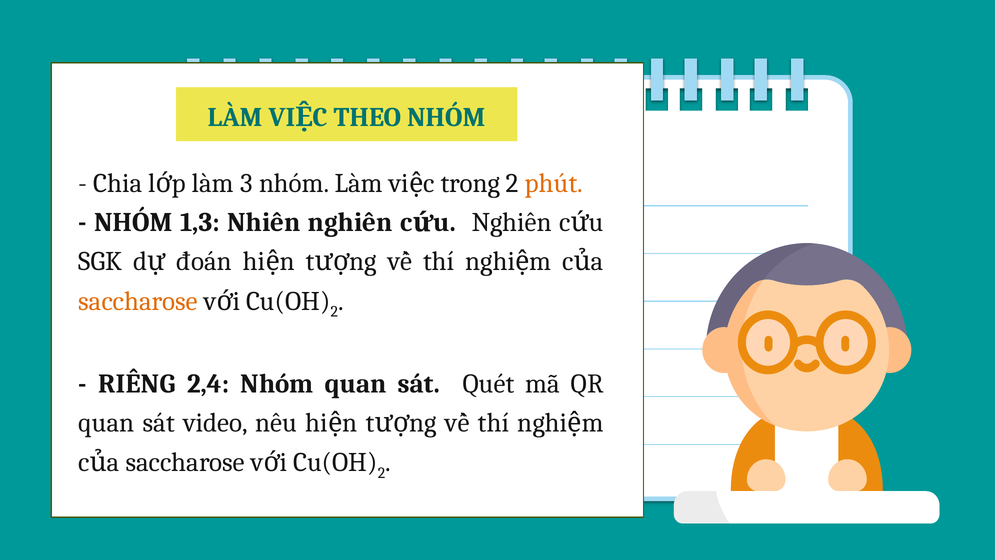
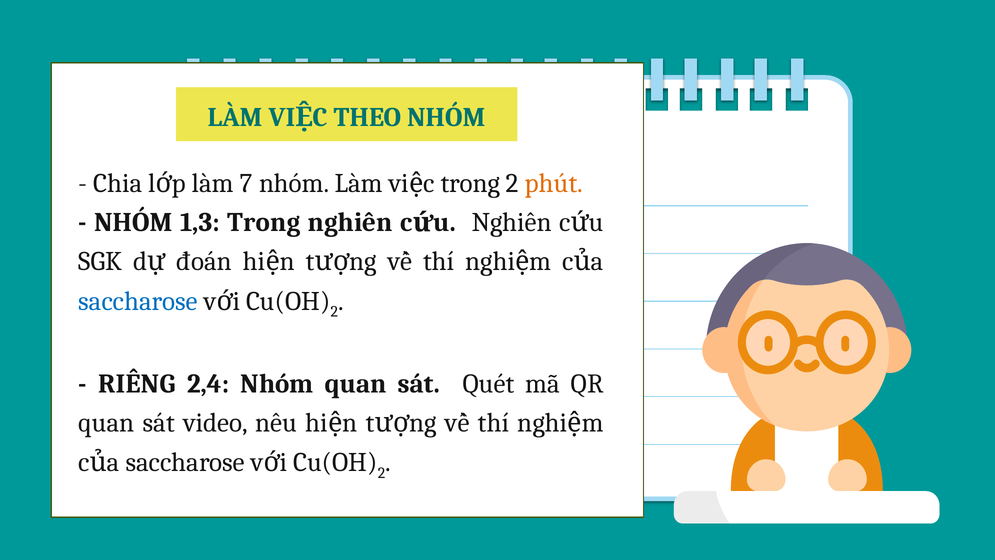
3: 3 -> 7 (246, 183)
1,3 Nhiên: Nhiên -> Trong (264, 222)
saccharose colour: orange -> blue (138, 301)
